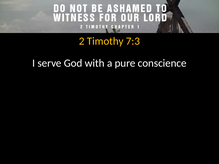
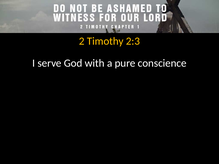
7:3: 7:3 -> 2:3 (133, 41)
